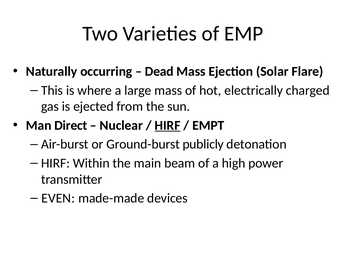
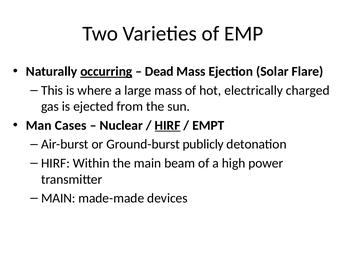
occurring underline: none -> present (106, 71)
Direct: Direct -> Cases (71, 125)
EVEN: EVEN -> MAIN (58, 198)
